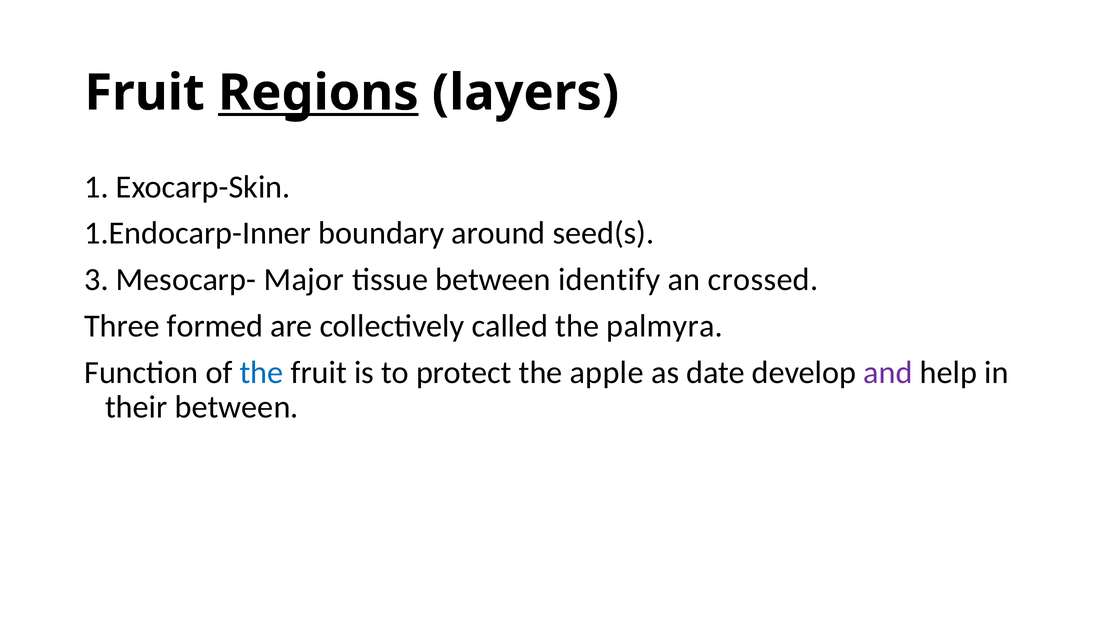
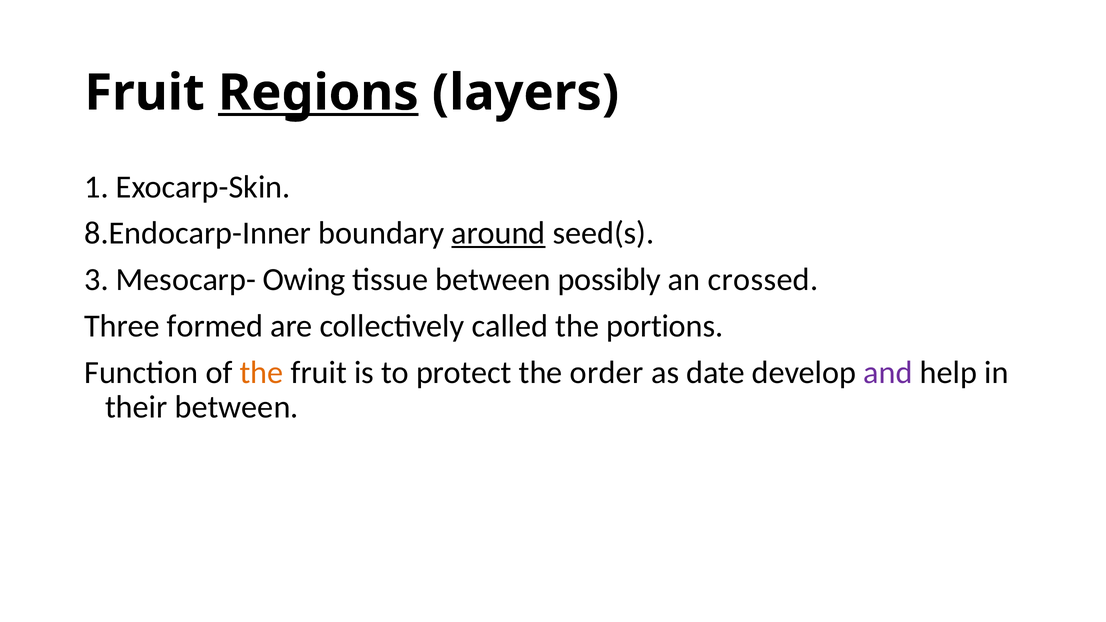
1.Endocarp-Inner: 1.Endocarp-Inner -> 8.Endocarp-Inner (198, 233)
around underline: none -> present (498, 233)
Major: Major -> Owing (304, 280)
identify: identify -> possibly (609, 280)
palmyra: palmyra -> portions (665, 326)
the colour: blue -> orange (262, 372)
apple: apple -> order (607, 372)
